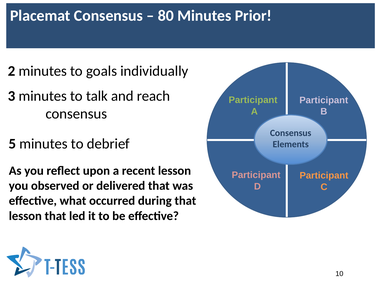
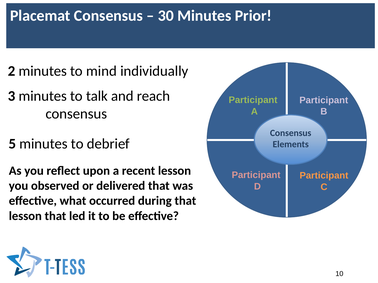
80: 80 -> 30 (166, 16)
goals: goals -> mind (101, 71)
